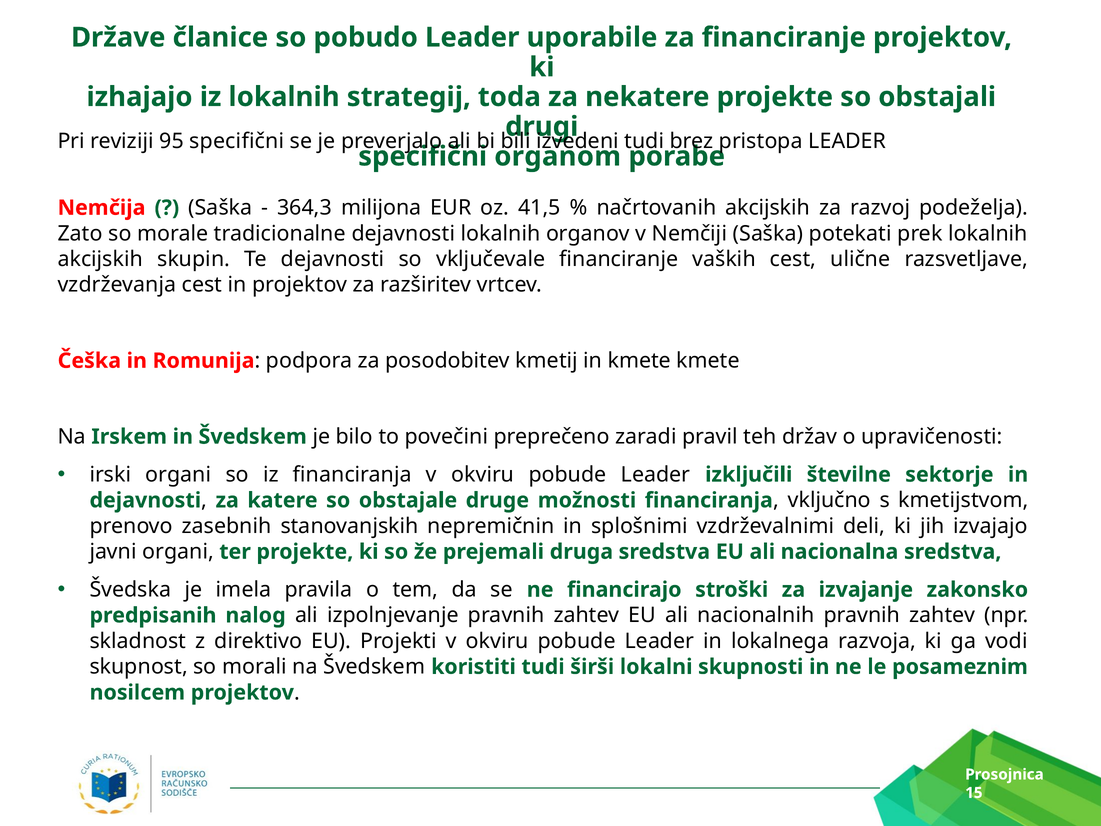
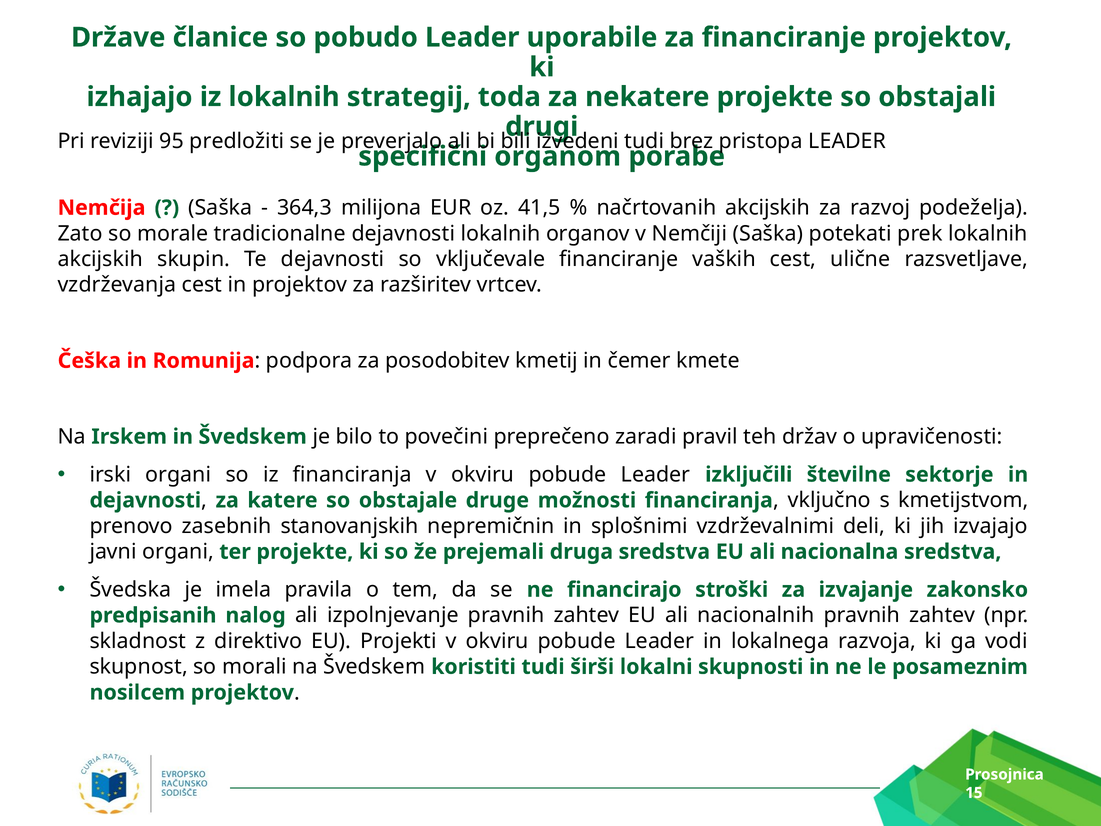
95 specifični: specifični -> predložiti (237, 141)
in kmete: kmete -> čemer (639, 361)
